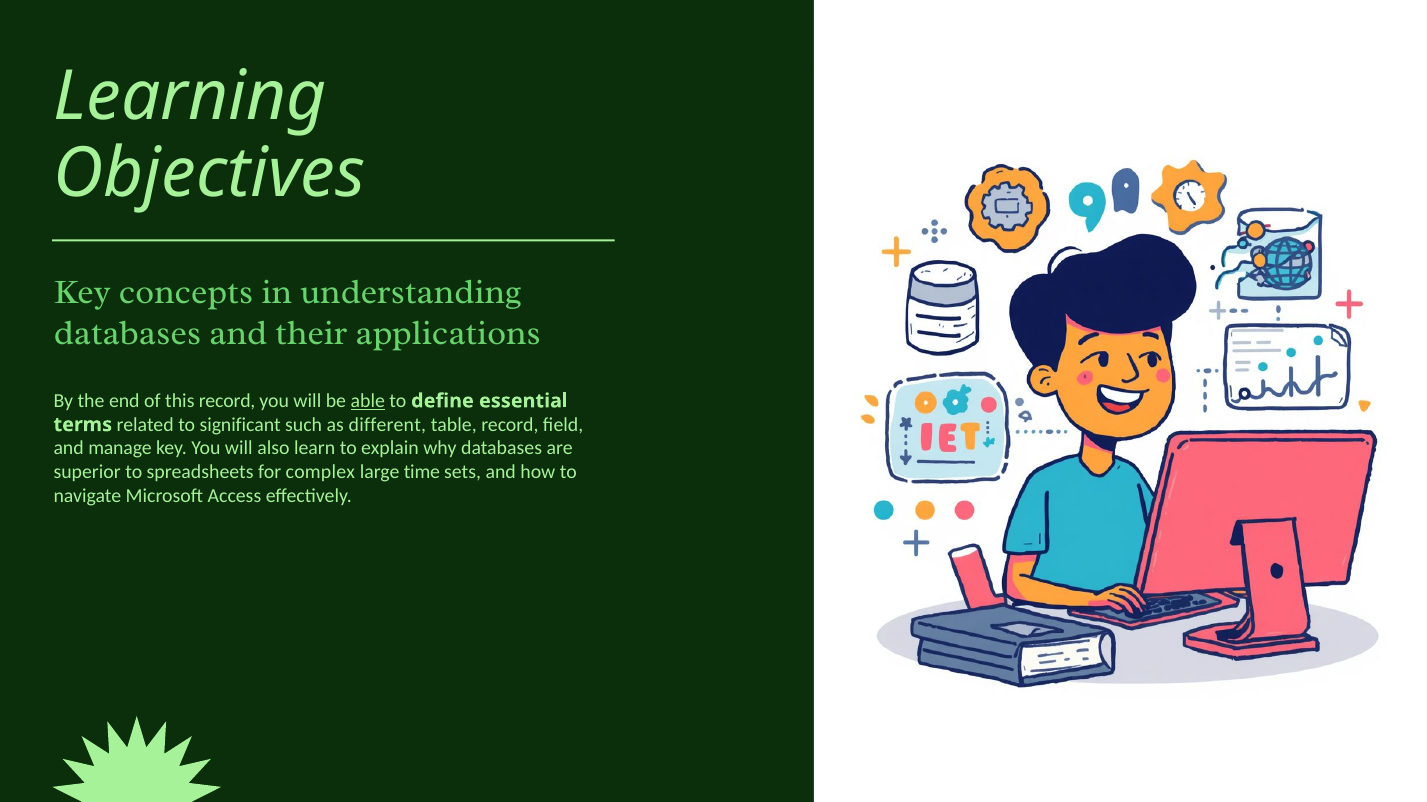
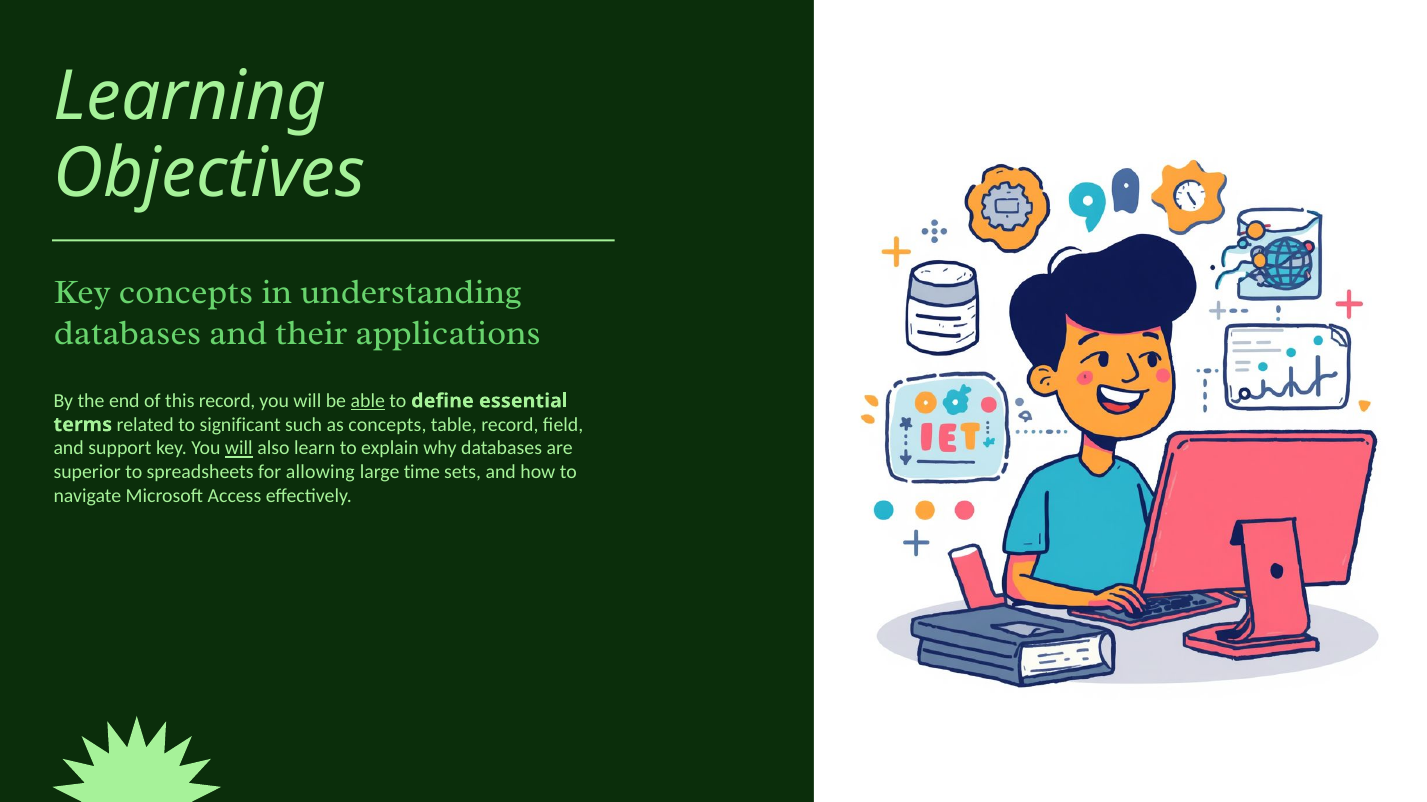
as different: different -> concepts (387, 425)
manage: manage -> support (120, 449)
will underline: none -> present (239, 449)
complex: complex -> allowing (320, 473)
